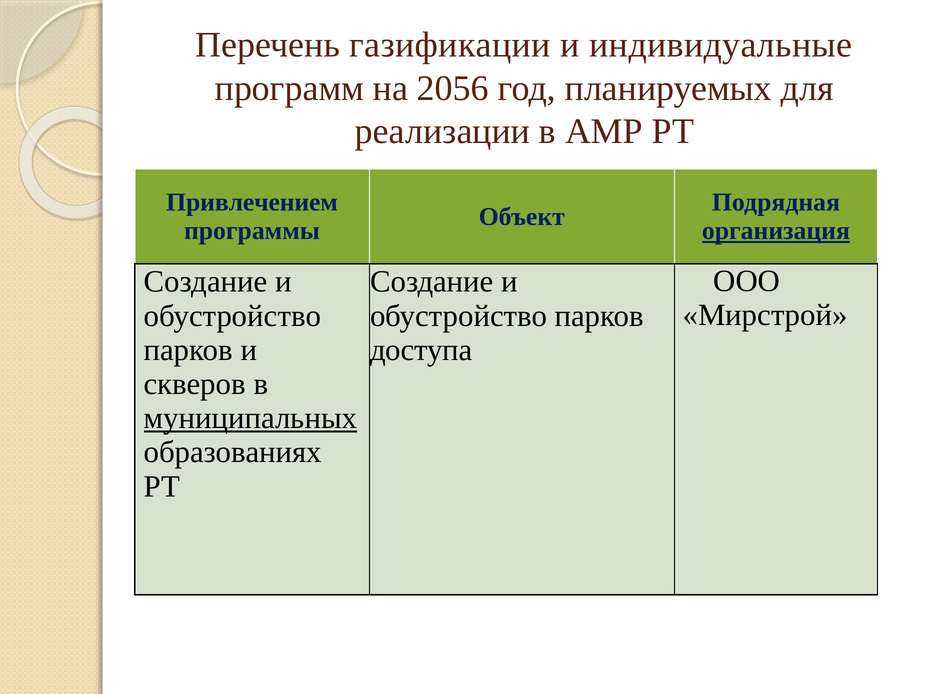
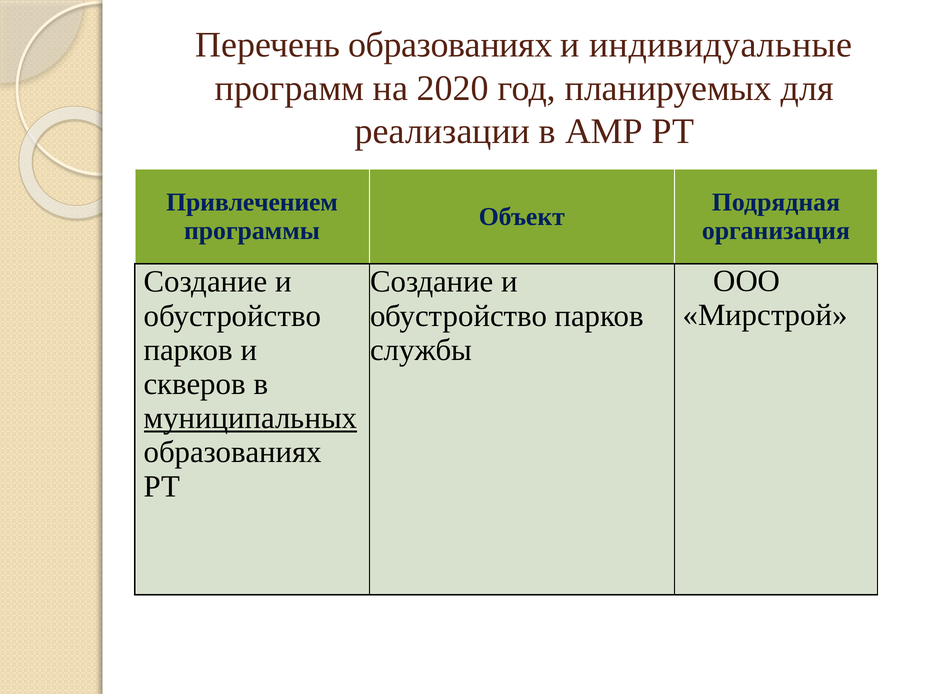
Перечень газификации: газификации -> образованиях (450, 45)
2056: 2056 -> 2020 (453, 88)
организация underline: present -> none (776, 231)
доступа: доступа -> службы (421, 350)
